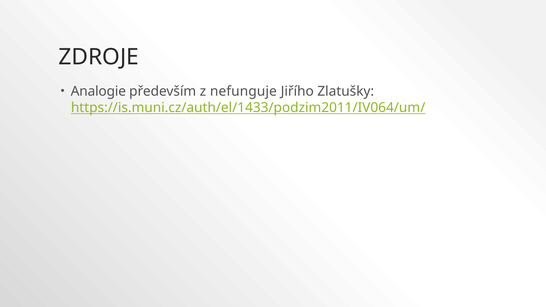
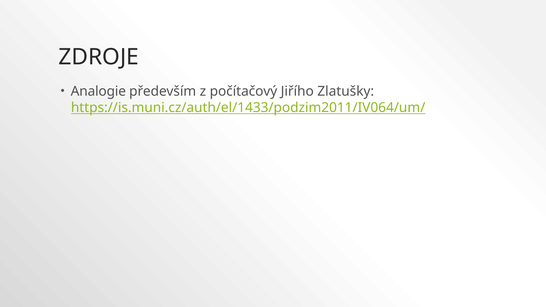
nefunguje: nefunguje -> počítačový (243, 91)
